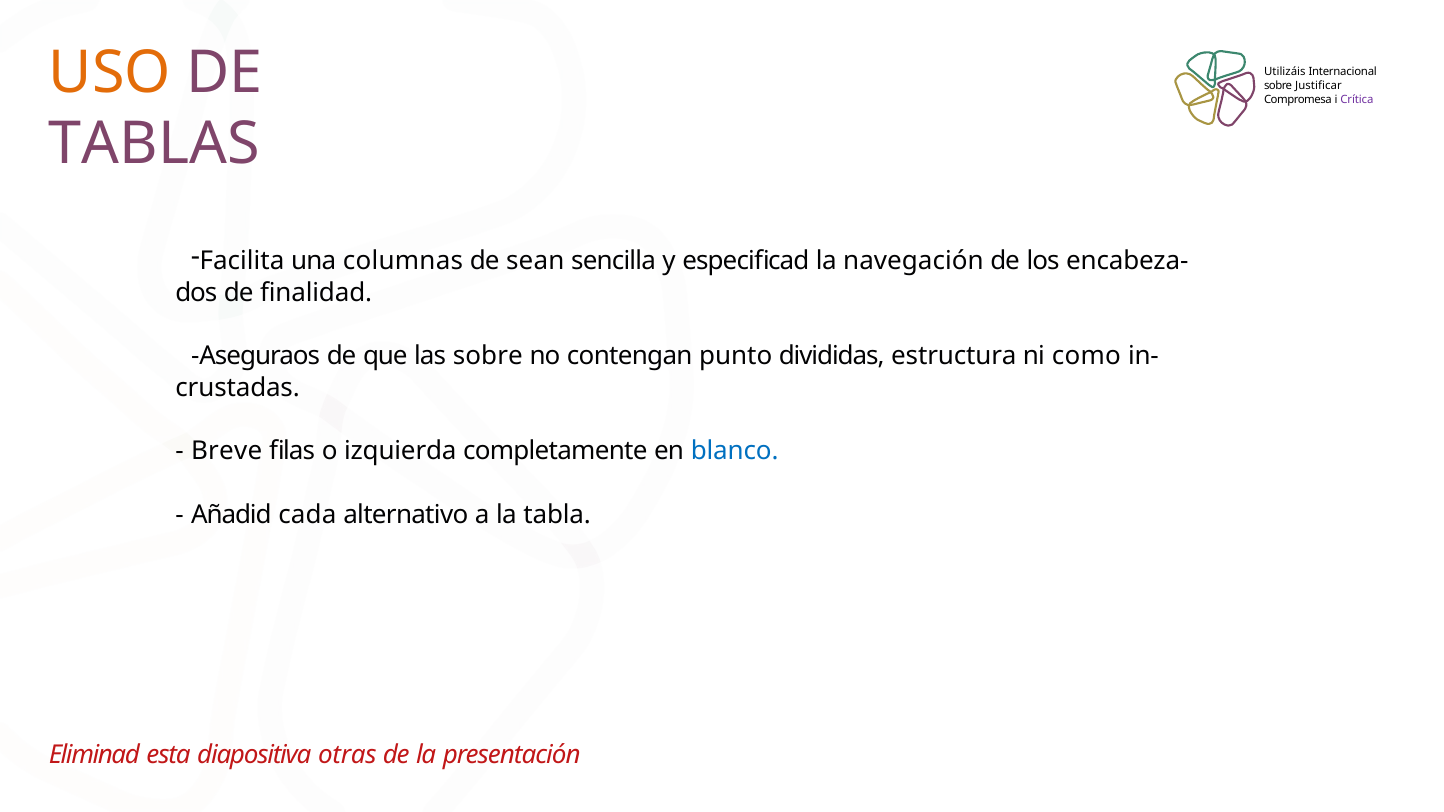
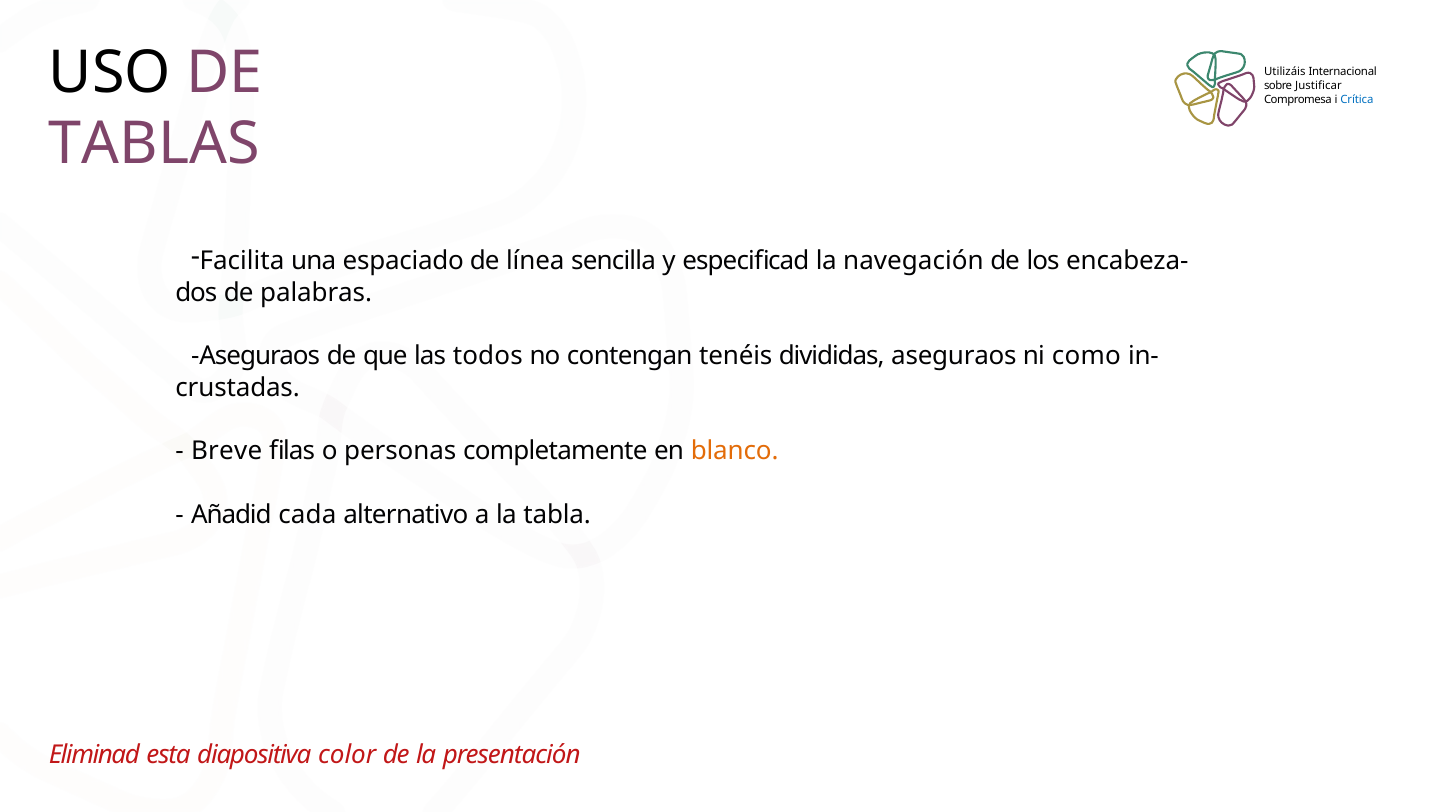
USO colour: orange -> black (110, 73)
Crítica colour: purple -> blue (1357, 100)
columnas: columnas -> espaciado (403, 261)
sean: sean -> línea (535, 261)
finalidad: finalidad -> palabras (316, 293)
las sobre: sobre -> todos (488, 356)
punto: punto -> tenéis (736, 356)
divididas estructura: estructura -> aseguraos (954, 356)
izquierda: izquierda -> personas (400, 452)
blanco colour: blue -> orange (735, 452)
otras: otras -> color (347, 755)
